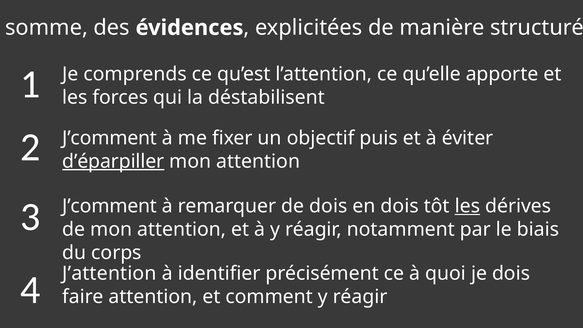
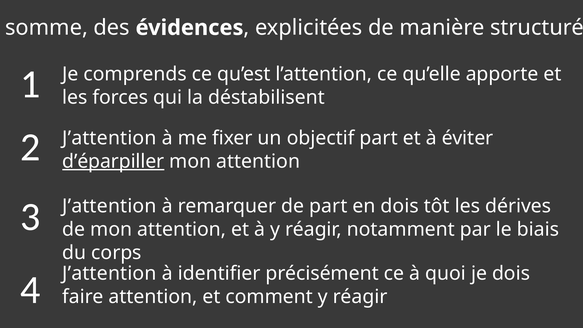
J’comment: J’comment -> J’attention (109, 138)
objectif puis: puis -> part (379, 138)
J’comment: J’comment -> J’attention (109, 206)
de dois: dois -> part (328, 206)
les underline: present -> none (467, 206)
